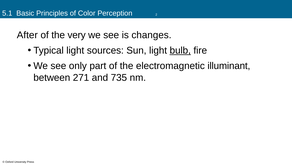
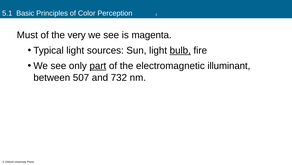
After: After -> Must (27, 35)
changes: changes -> magenta (152, 35)
part underline: none -> present (98, 66)
271: 271 -> 507 (81, 77)
735: 735 -> 732 (119, 77)
